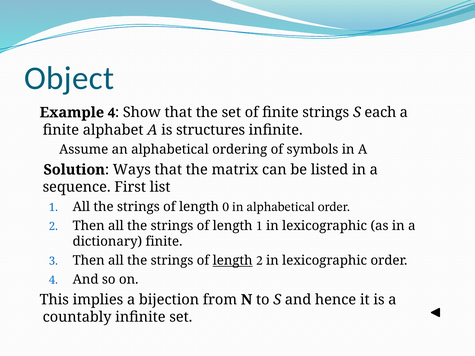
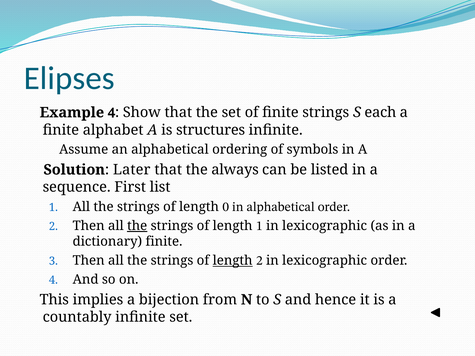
Object: Object -> Elipses (69, 78)
Ways: Ways -> Later (132, 170)
matrix: matrix -> always (235, 170)
the underline: none -> present (137, 226)
